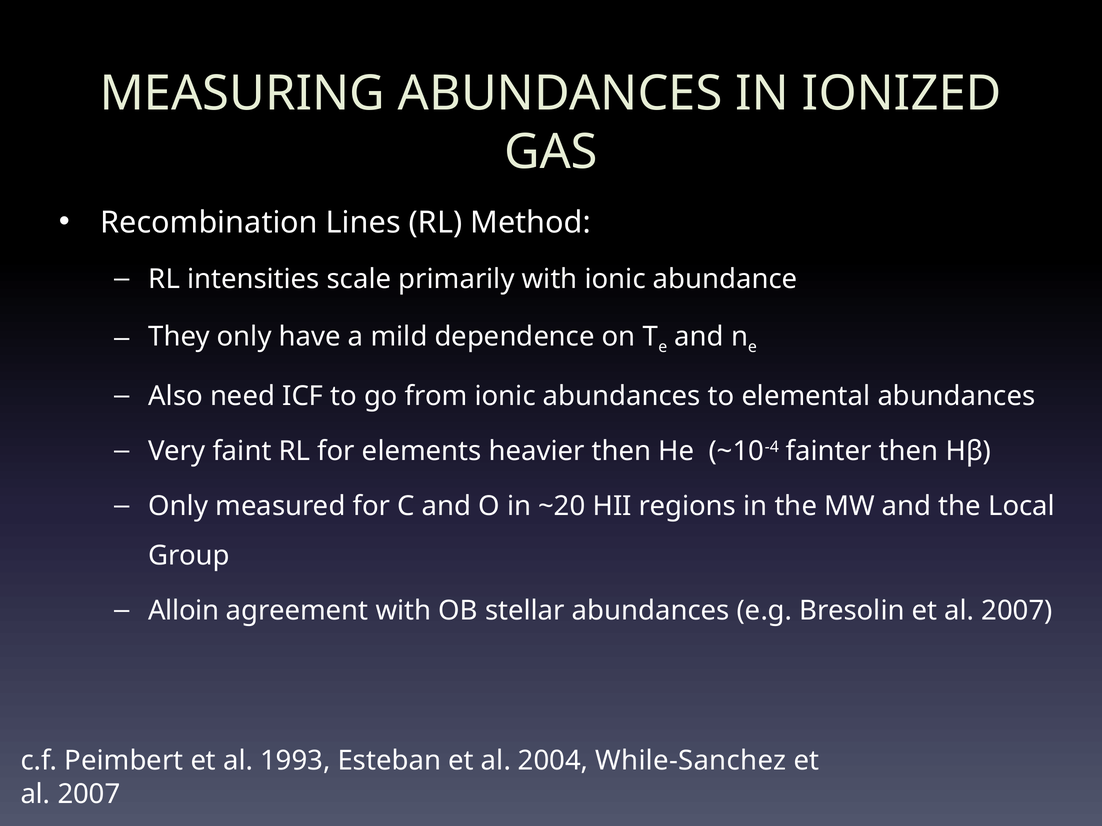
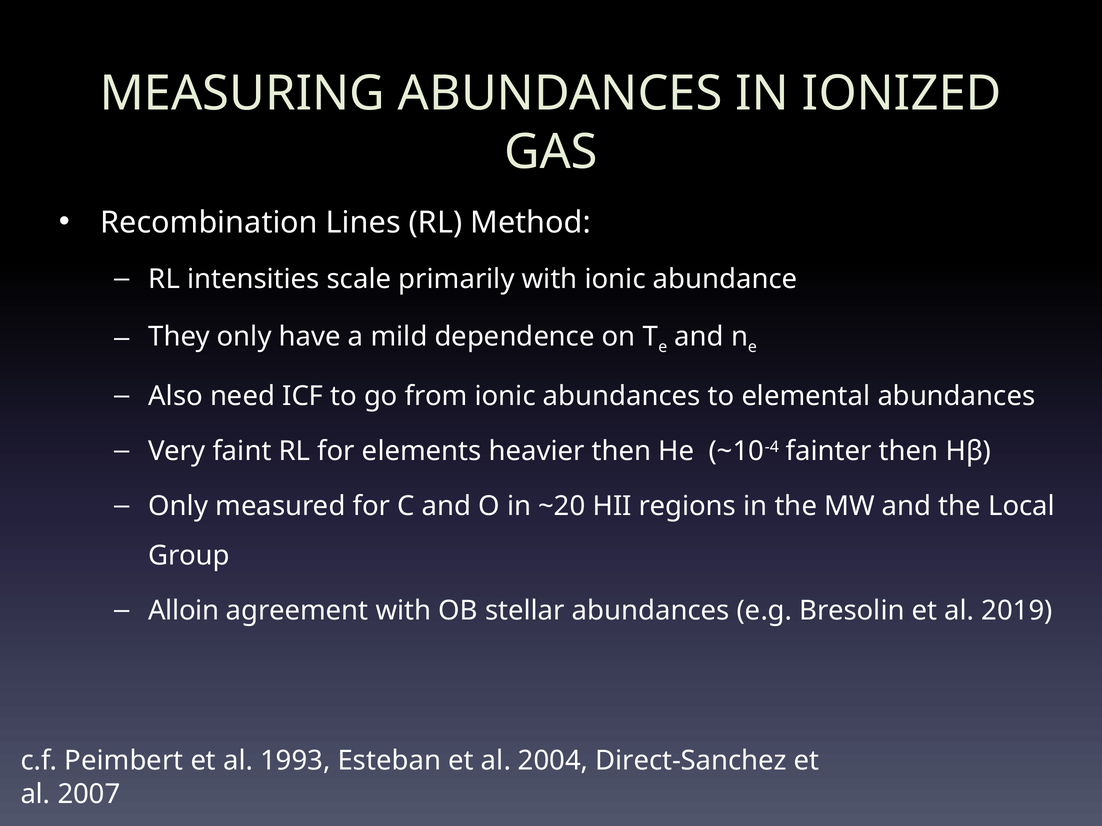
Bresolin et al 2007: 2007 -> 2019 (1017, 611)
While-Sanchez: While-Sanchez -> Direct-Sanchez (691, 761)
